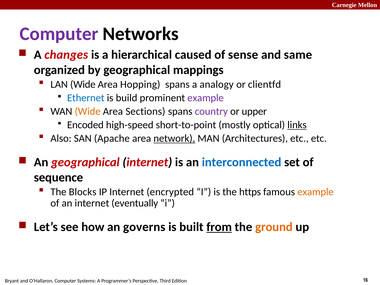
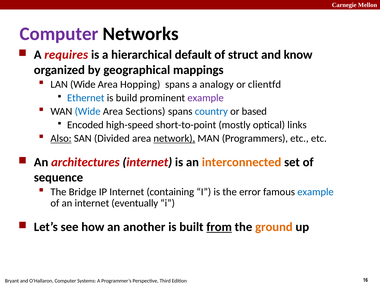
changes: changes -> requires (66, 55)
caused: caused -> default (193, 55)
sense: sense -> struct (243, 55)
same: same -> know (298, 55)
Wide colour: orange -> blue (88, 111)
country colour: purple -> blue (211, 111)
upper: upper -> based (254, 111)
links underline: present -> none (297, 125)
Also underline: none -> present (61, 138)
Apache: Apache -> Divided (112, 138)
Architectures: Architectures -> Programmers (255, 138)
An geographical: geographical -> architectures (85, 162)
interconnected colour: blue -> orange (242, 162)
Blocks: Blocks -> Bridge (83, 192)
encrypted: encrypted -> containing (170, 192)
https: https -> error (250, 192)
example colour: orange -> blue (316, 192)
governs: governs -> another (144, 227)
